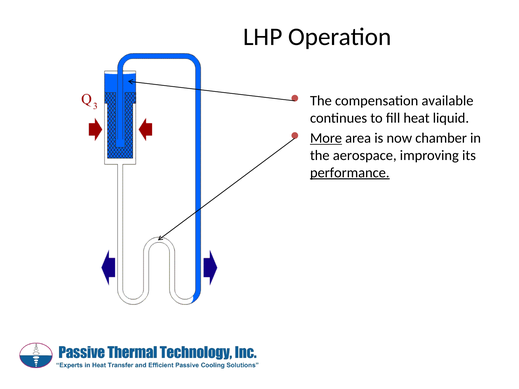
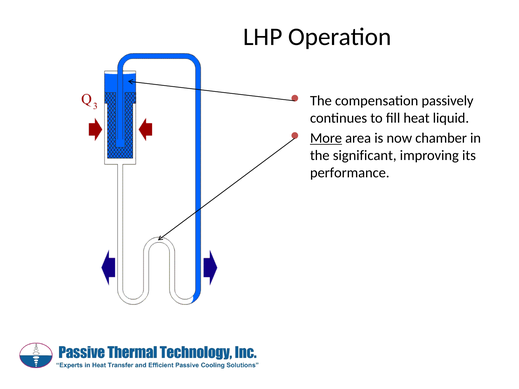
available: available -> passively (448, 101)
aerospace: aerospace -> significant (365, 156)
performance underline: present -> none (350, 173)
